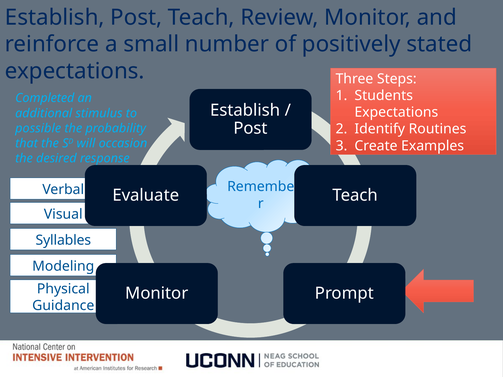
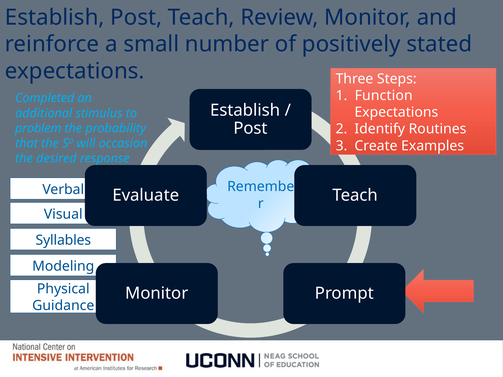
Students: Students -> Function (384, 96)
possible: possible -> problem (38, 128)
